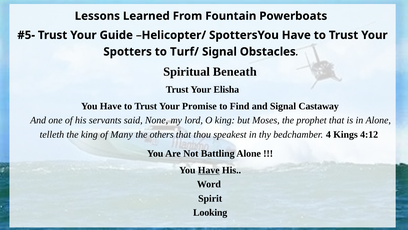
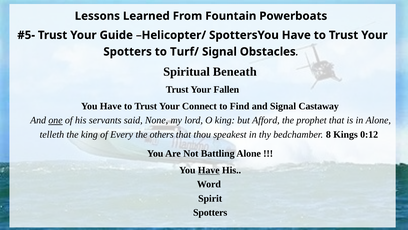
Elisha: Elisha -> Fallen (226, 89)
Promise: Promise -> Connect (199, 106)
one underline: none -> present (55, 120)
Moses: Moses -> Afford (266, 120)
Many: Many -> Every (122, 134)
4: 4 -> 8 (328, 134)
4:12: 4:12 -> 0:12 (369, 134)
Looking: Looking -> Spotters (210, 212)
